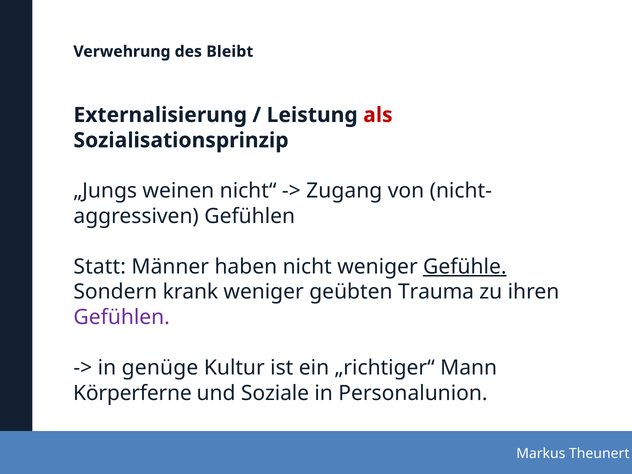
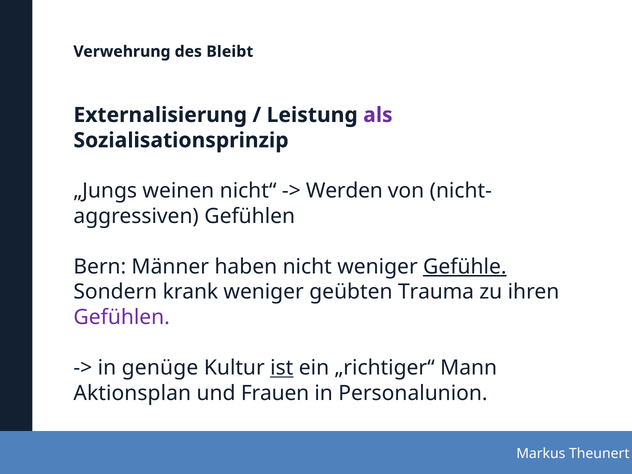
als colour: red -> purple (378, 115)
Zugang: Zugang -> Werden (344, 191)
Statt: Statt -> Bern (100, 267)
ist underline: none -> present (282, 368)
Körperferne: Körperferne -> Aktionsplan (132, 393)
Soziale: Soziale -> Frauen (275, 393)
